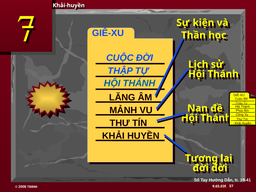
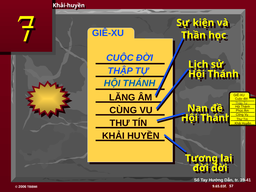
MẢNH: MẢNH -> CÙNG (123, 110)
